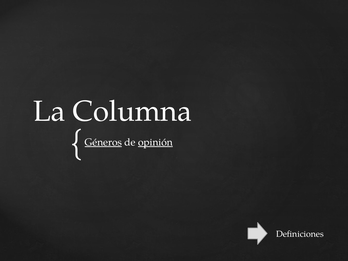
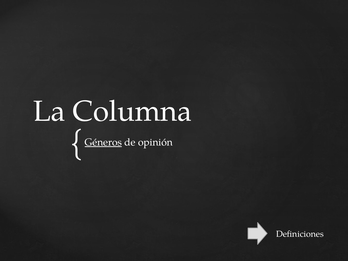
opinión underline: present -> none (155, 142)
